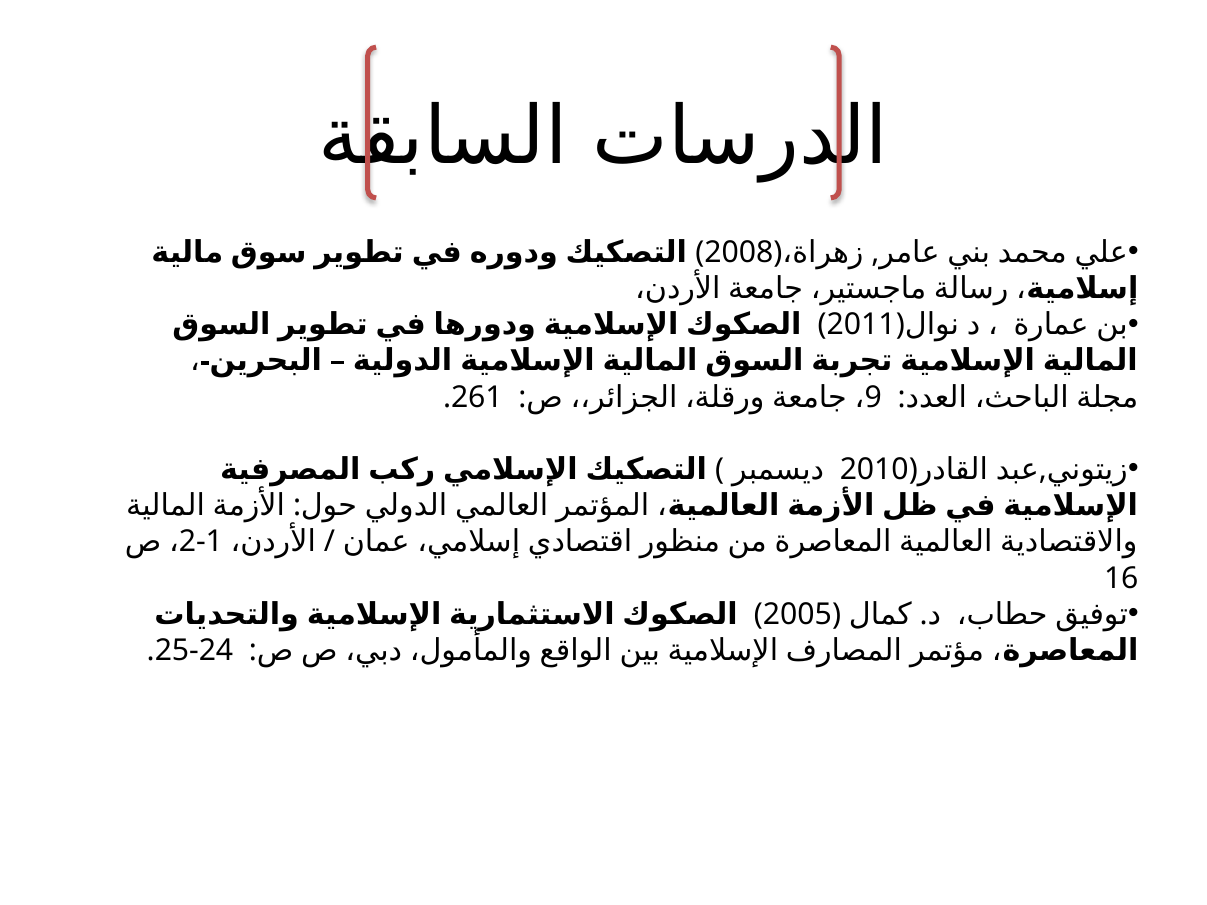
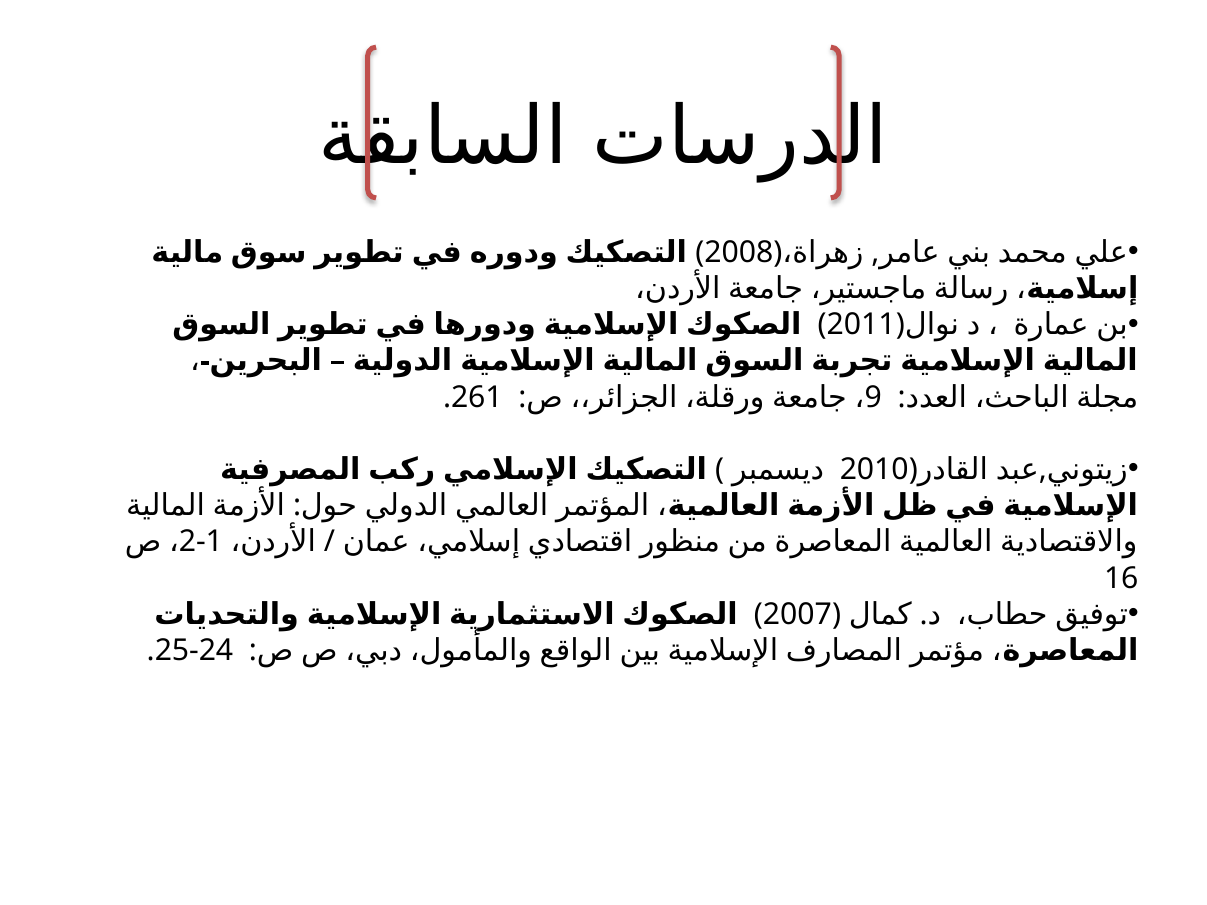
2005: 2005 -> 2007 (797, 614)
